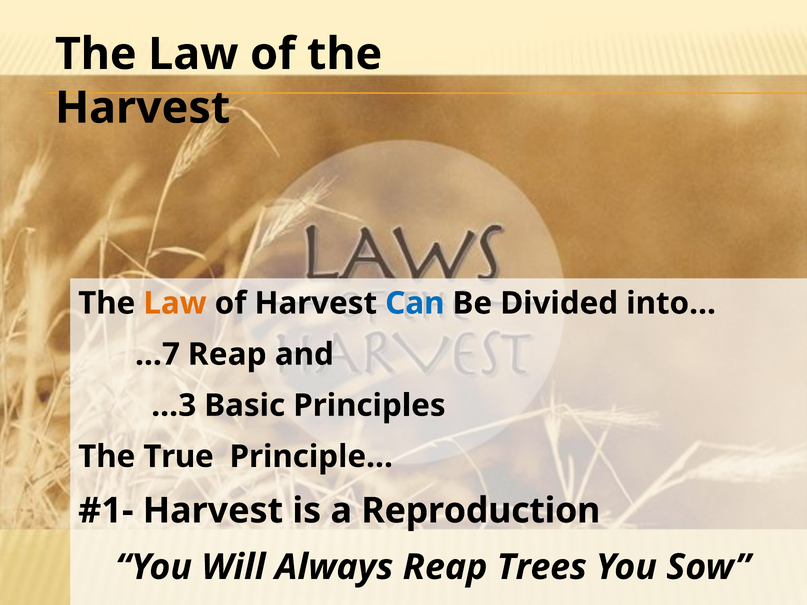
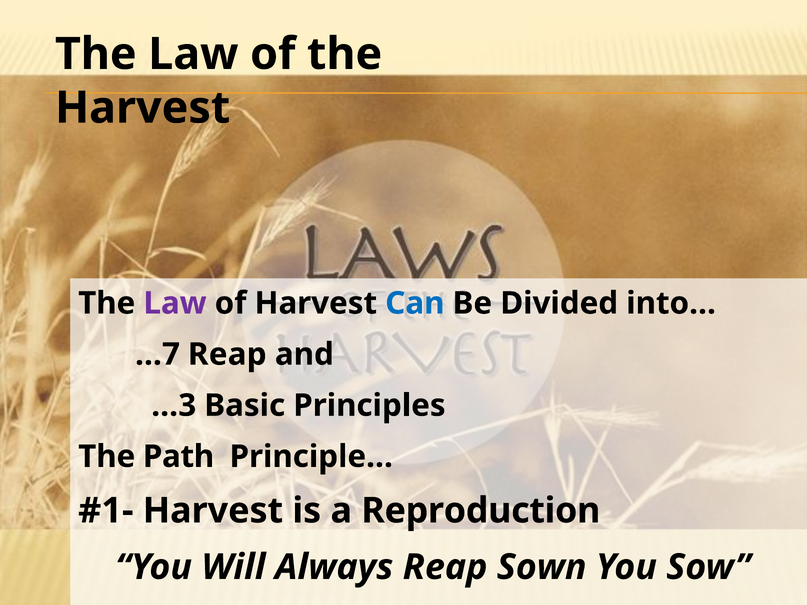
Law colour: orange -> purple (175, 303)
True: True -> Path (179, 457)
Trees: Trees -> Sown (542, 567)
